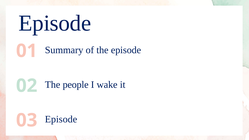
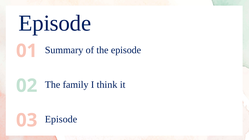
people: people -> family (76, 85)
wake: wake -> think (107, 85)
